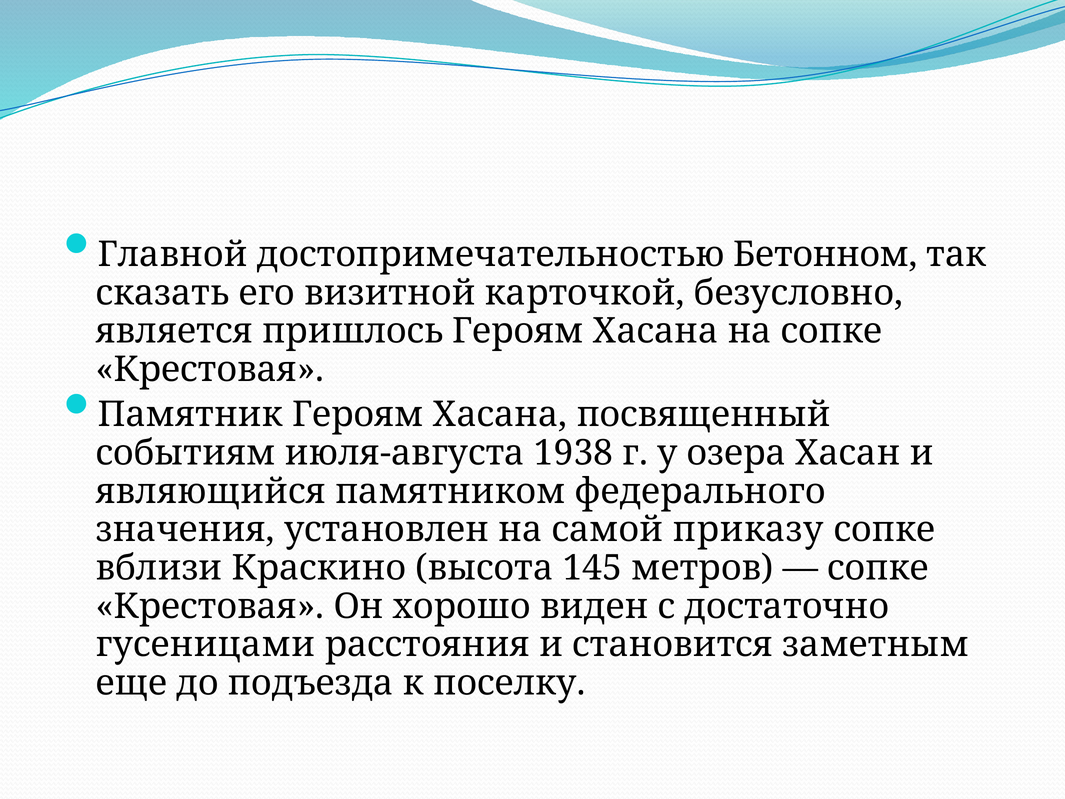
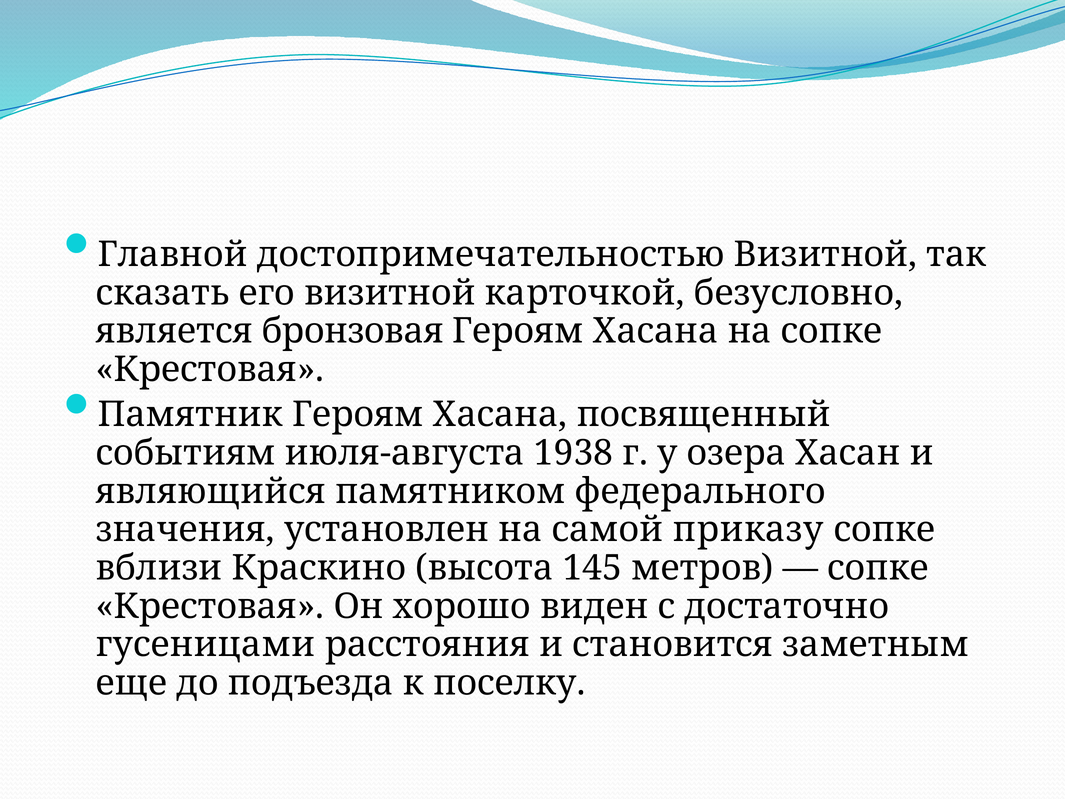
достопримечательностью Бетонном: Бетонном -> Визитной (825, 254)
пришлось: пришлось -> бронзовая (353, 331)
